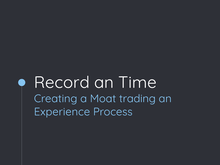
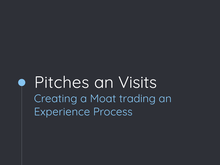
Record: Record -> Pitches (62, 82)
Time: Time -> Visits (138, 82)
